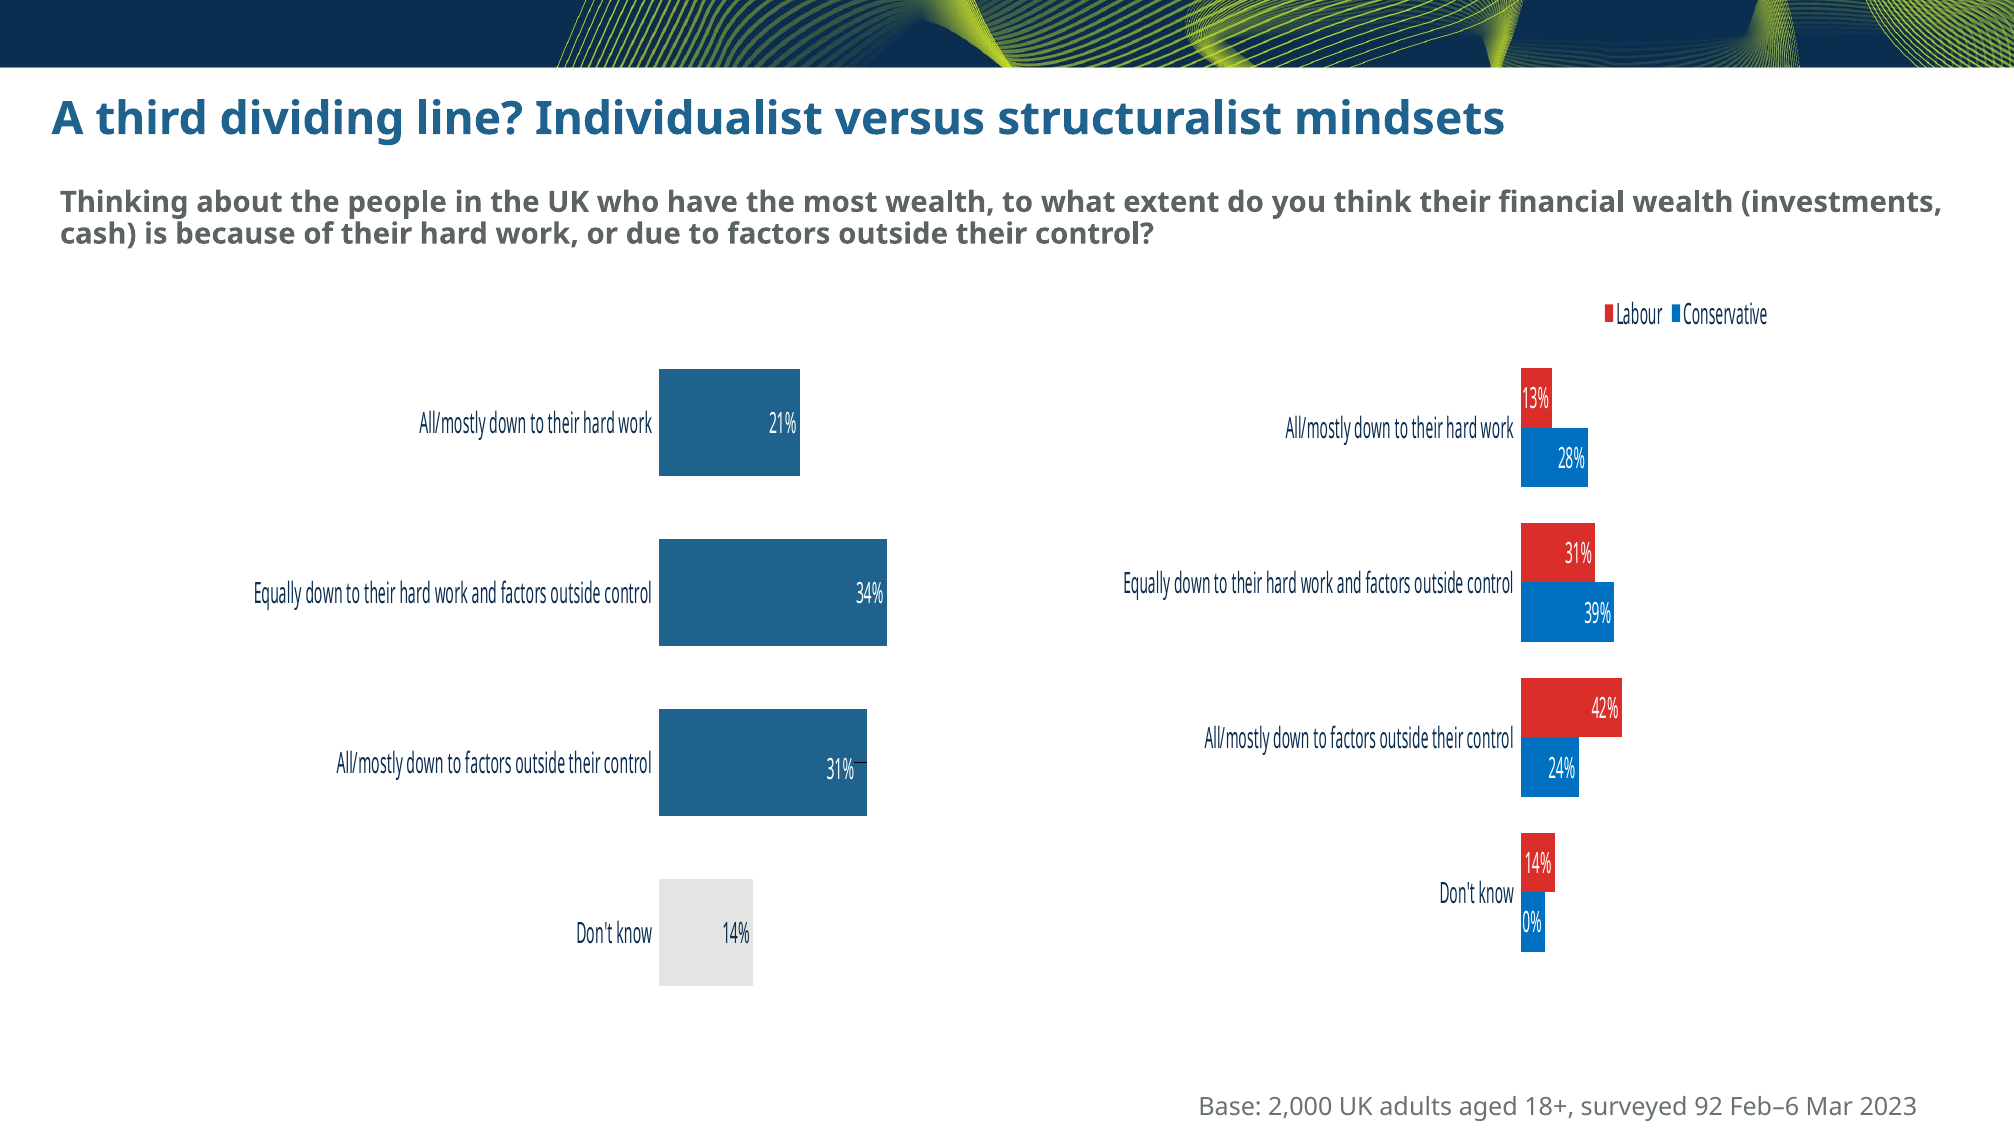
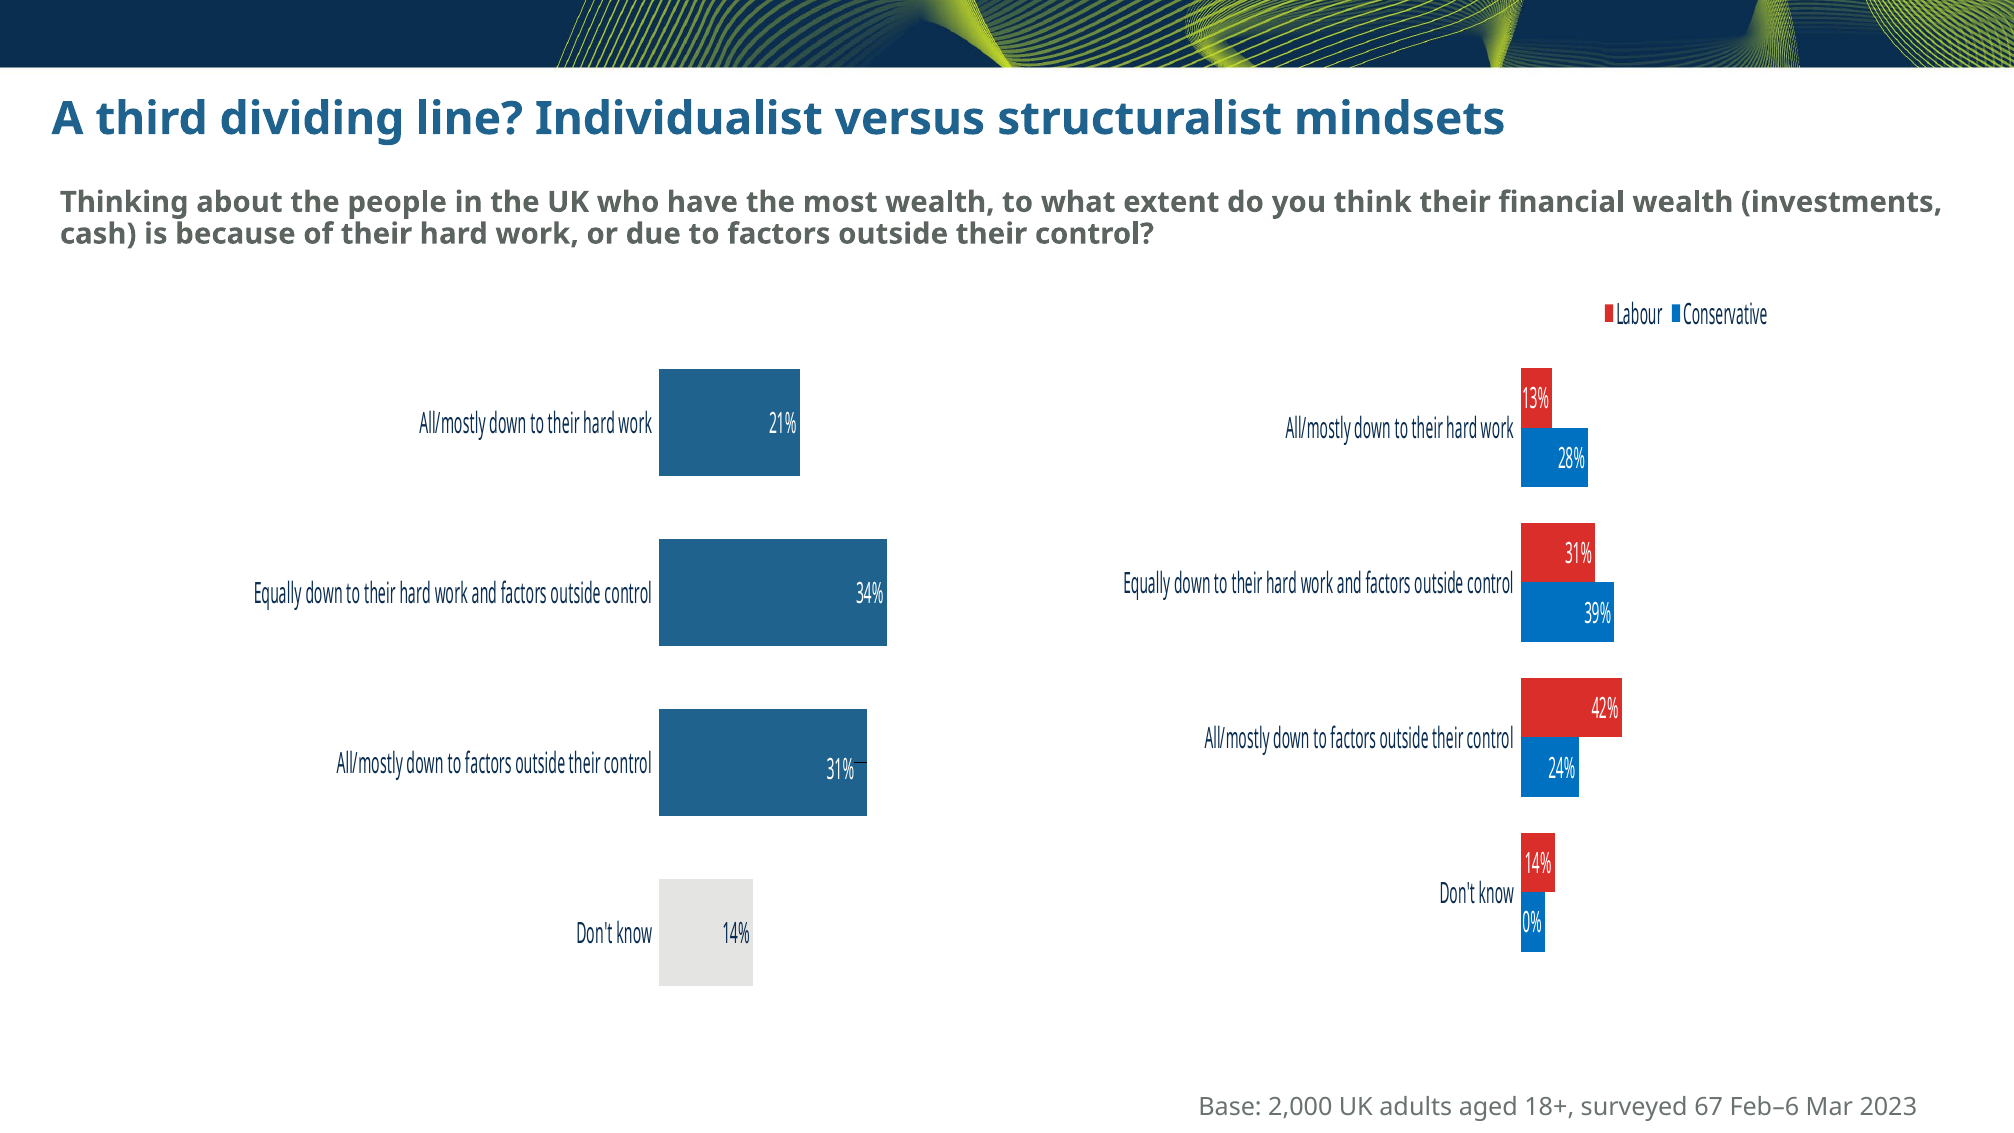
92: 92 -> 67 (1709, 1107)
